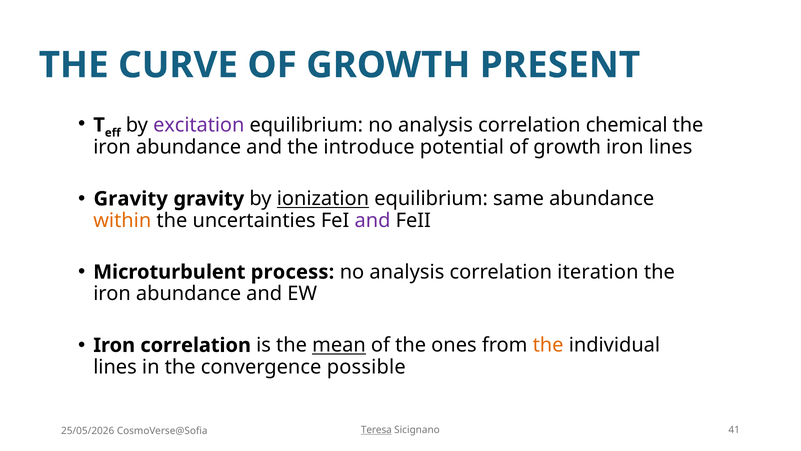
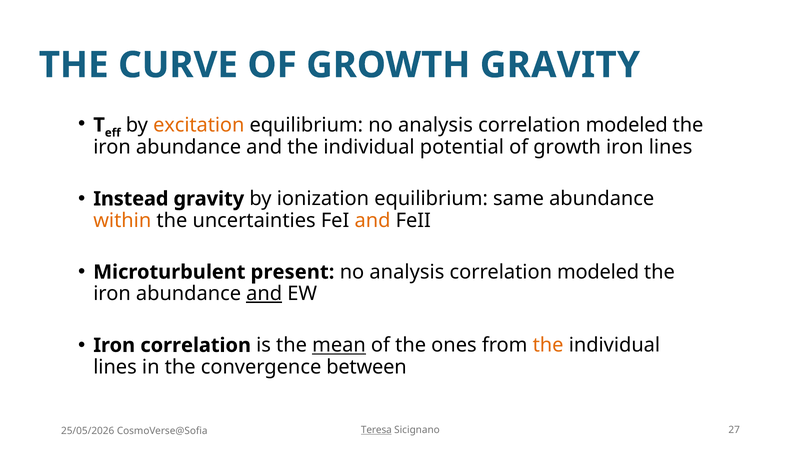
GROWTH PRESENT: PRESENT -> GRAVITY (560, 65)
excitation colour: purple -> orange (199, 125)
chemical: chemical -> modeled (627, 125)
and the introduce: introduce -> individual (369, 147)
Gravity: Gravity -> Instead (131, 199)
ionization underline: present -> none (323, 199)
and colour: purple -> orange (372, 220)
process: process -> present (293, 272)
iteration: iteration -> modeled (598, 272)
and underline: none -> present (264, 293)
possible: possible -> between (366, 367)
41: 41 -> 27 (734, 429)
